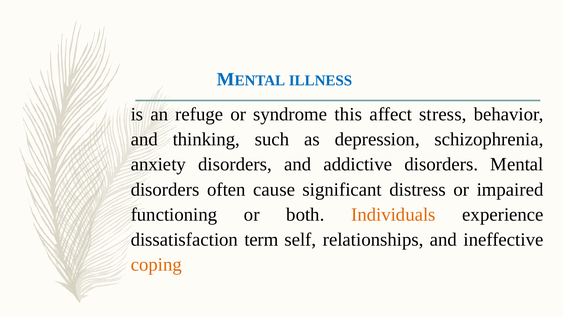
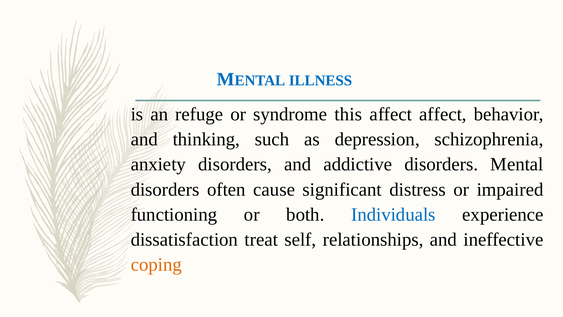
affect stress: stress -> affect (443, 114)
Individuals colour: orange -> blue (393, 214)
term: term -> treat (261, 239)
